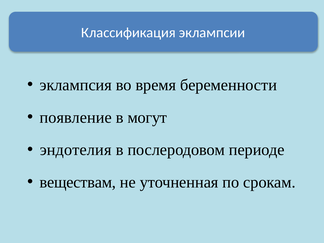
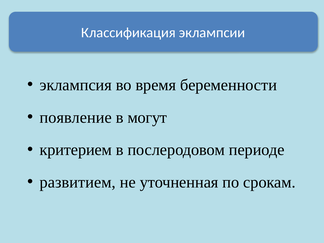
эндотелия: эндотелия -> критерием (76, 150)
веществам: веществам -> развитием (78, 182)
